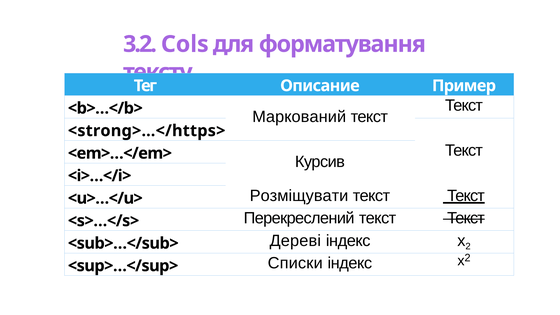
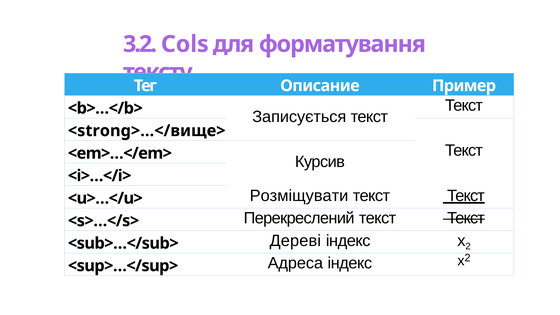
Маркований: Маркований -> Записується (299, 117)
<strong>…</https>: <strong>…</https> -> <strong>…</вище> (147, 131)
Списки: Списки -> Адреса (295, 263)
